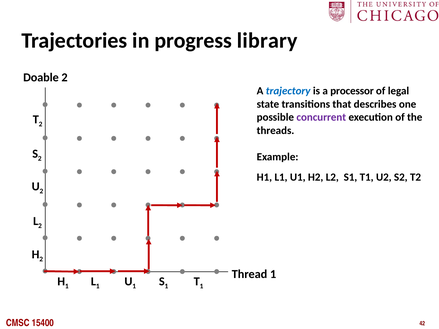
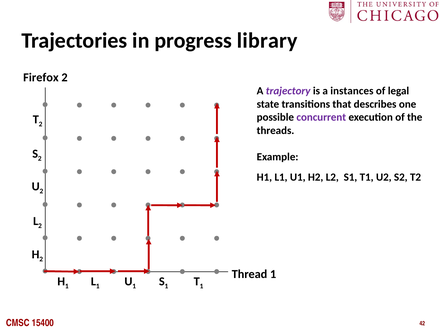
Doable: Doable -> Firefox (41, 77)
trajectory colour: blue -> purple (288, 91)
processor: processor -> instances (352, 91)
